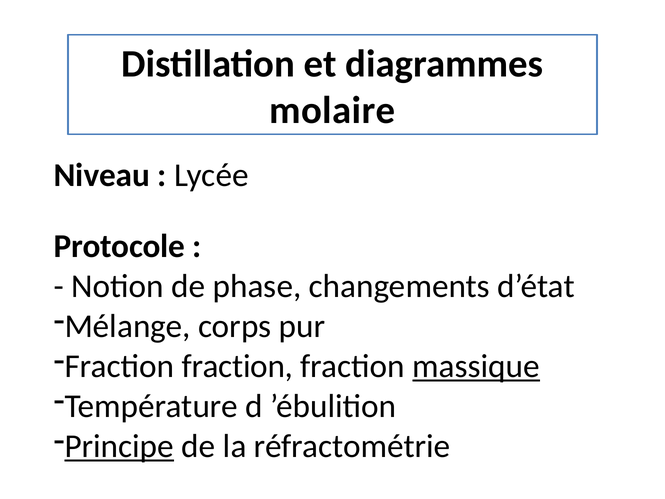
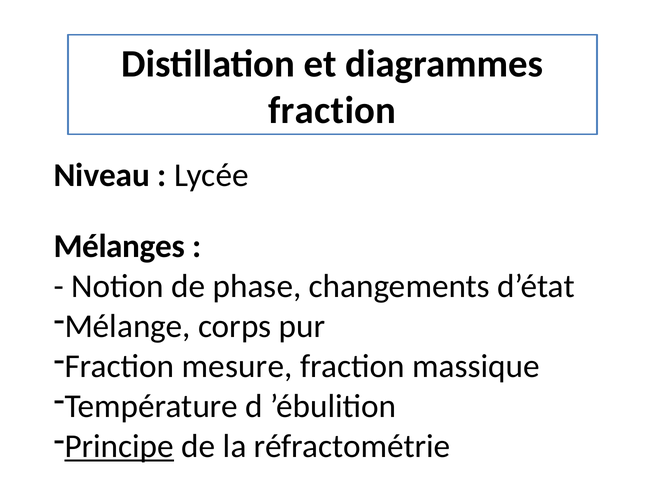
molaire: molaire -> fraction (332, 111)
Protocole: Protocole -> Mélanges (119, 246)
fraction: fraction -> mesure (237, 366)
massique underline: present -> none (476, 366)
